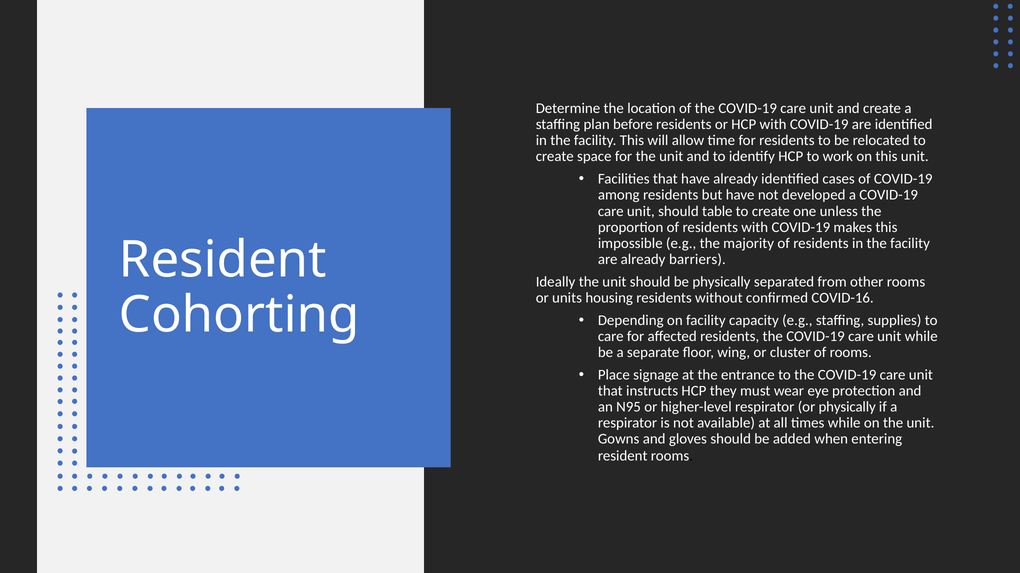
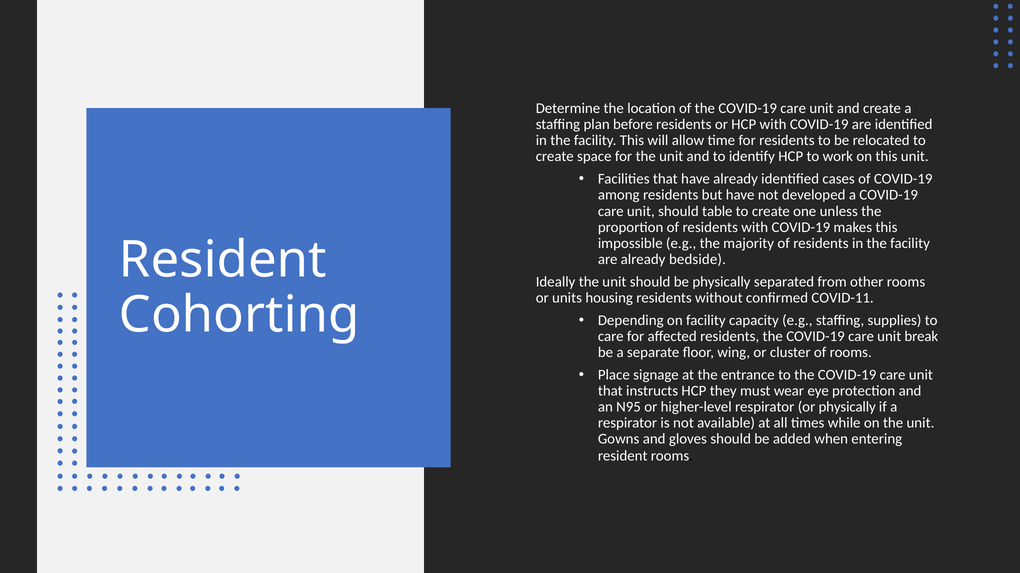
barriers: barriers -> bedside (697, 260)
COVID-16: COVID-16 -> COVID-11 (843, 298)
unit while: while -> break (921, 337)
